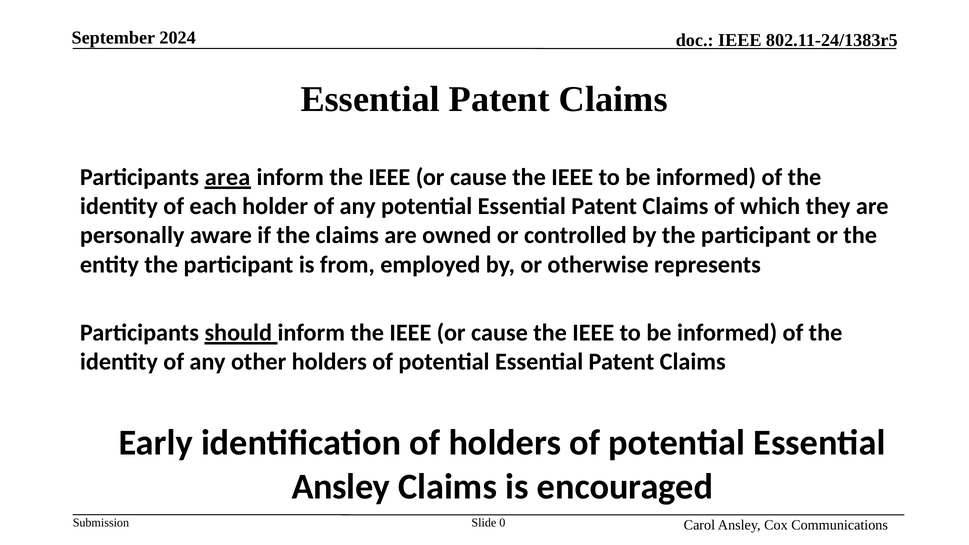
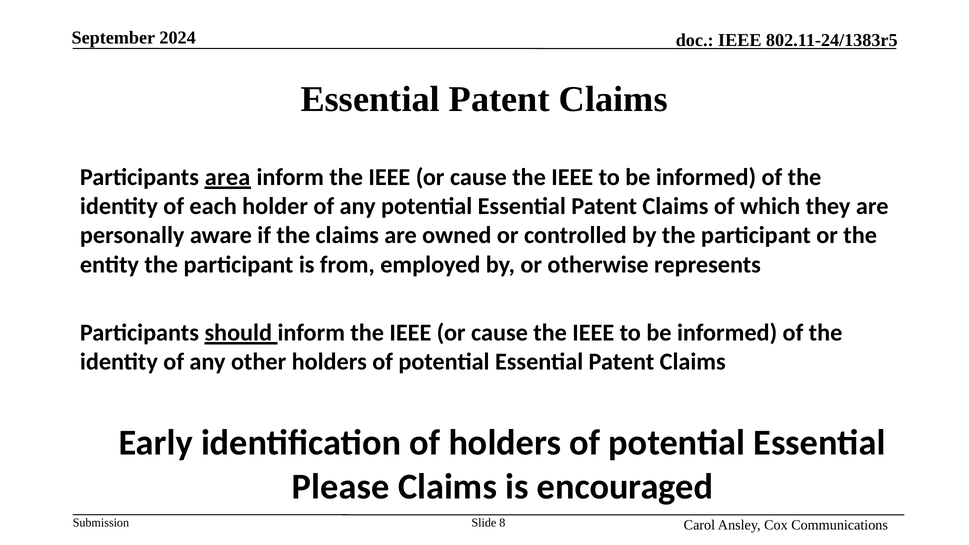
Ansley: Ansley -> Please (341, 487)
0: 0 -> 8 (502, 523)
